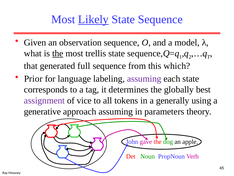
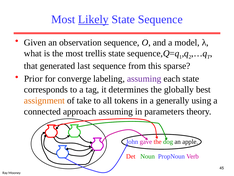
the underline: present -> none (58, 53)
full: full -> last (84, 66)
which: which -> sparse (177, 66)
language: language -> converge (74, 78)
assignment colour: purple -> orange (44, 100)
vice: vice -> take (84, 100)
generative: generative -> connected (42, 111)
